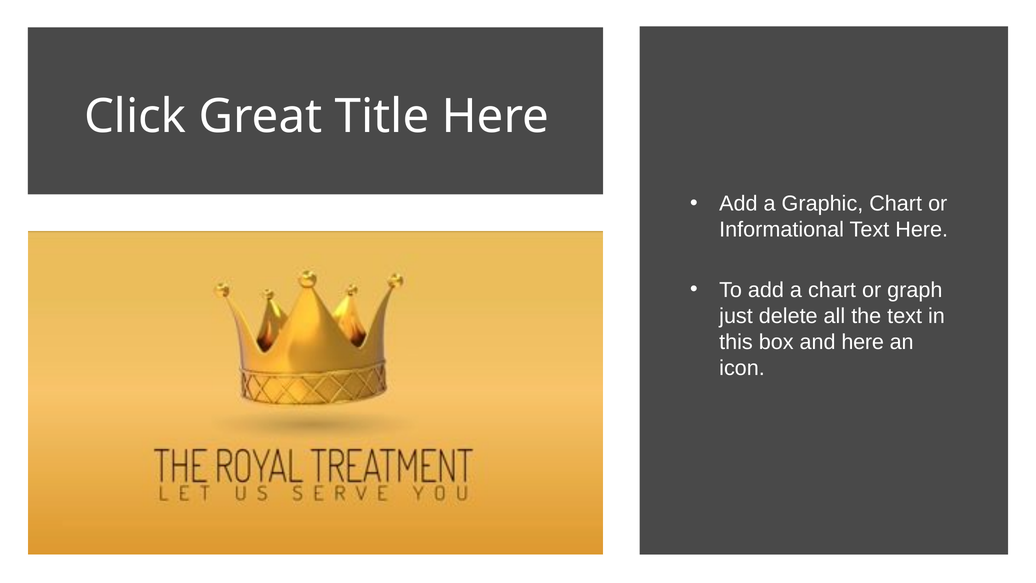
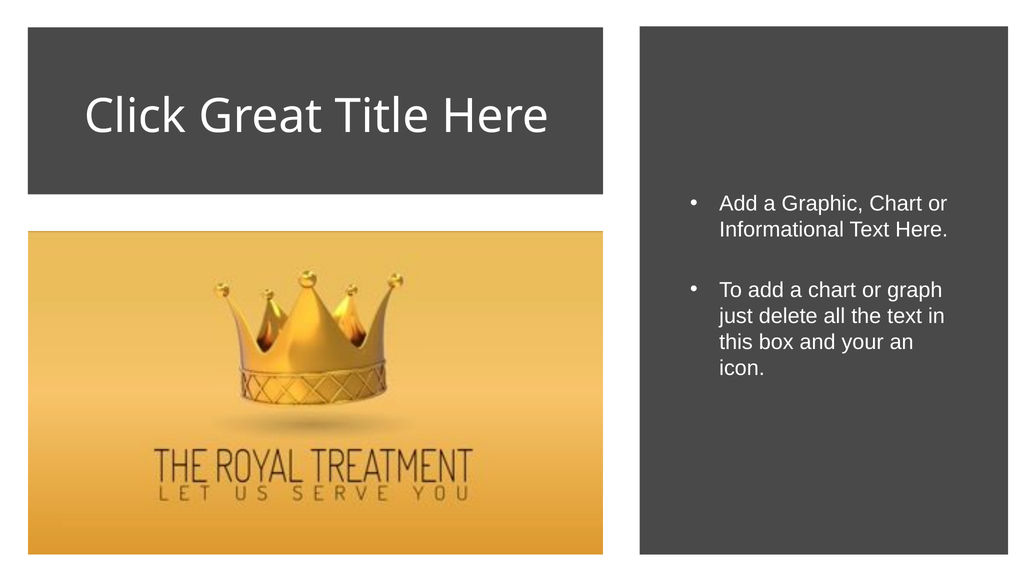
and here: here -> your (863, 342)
